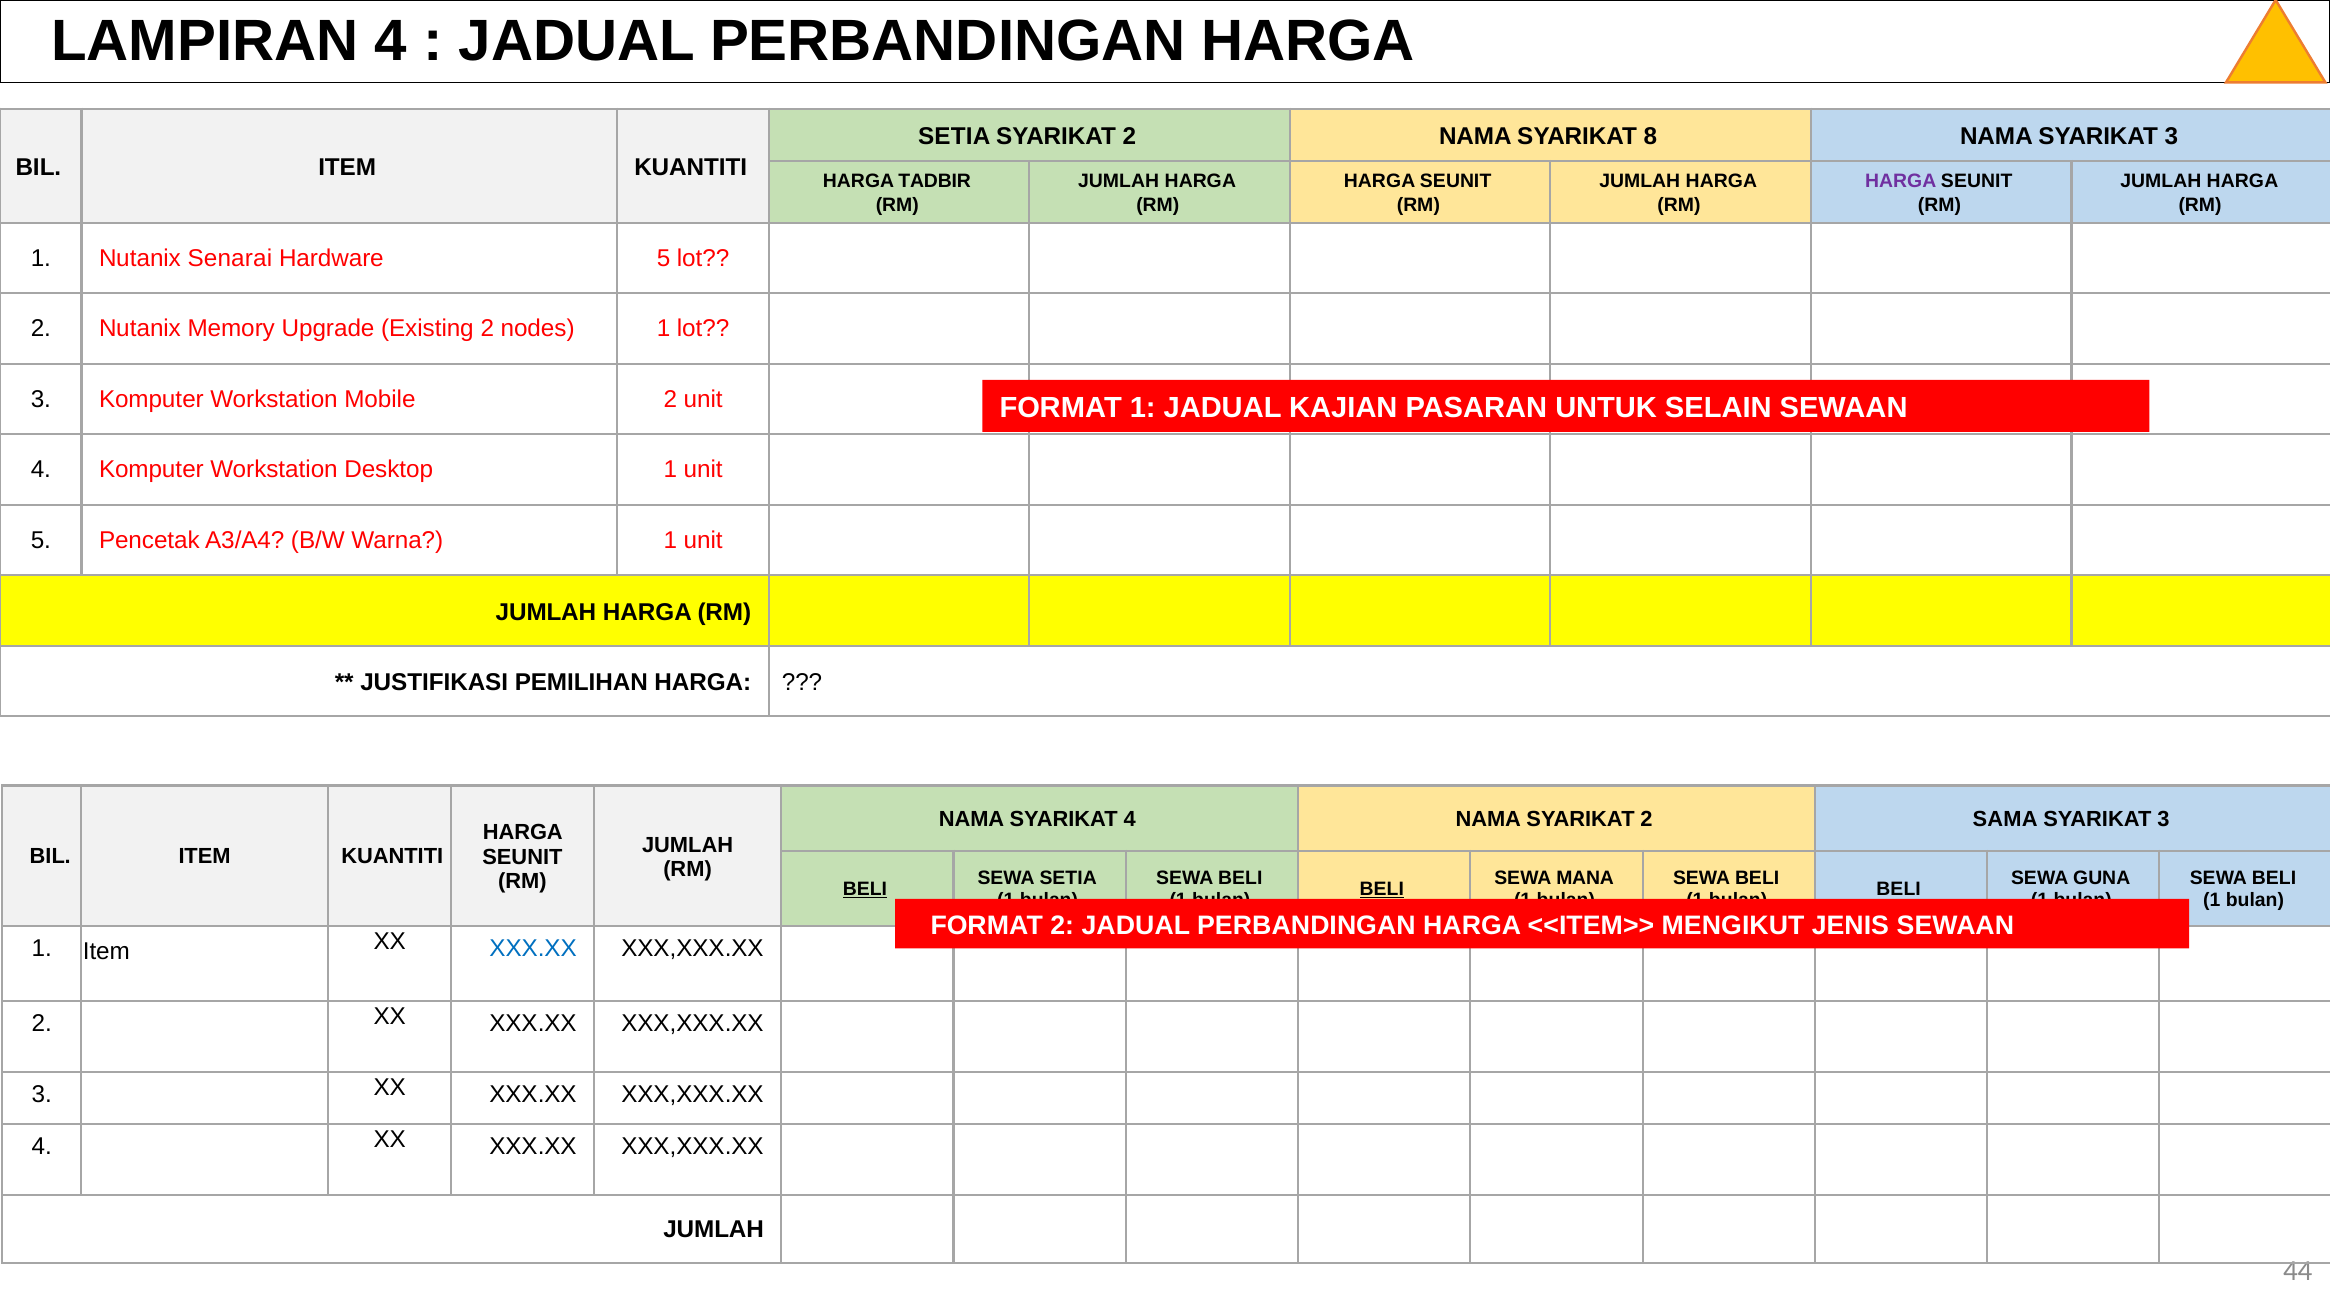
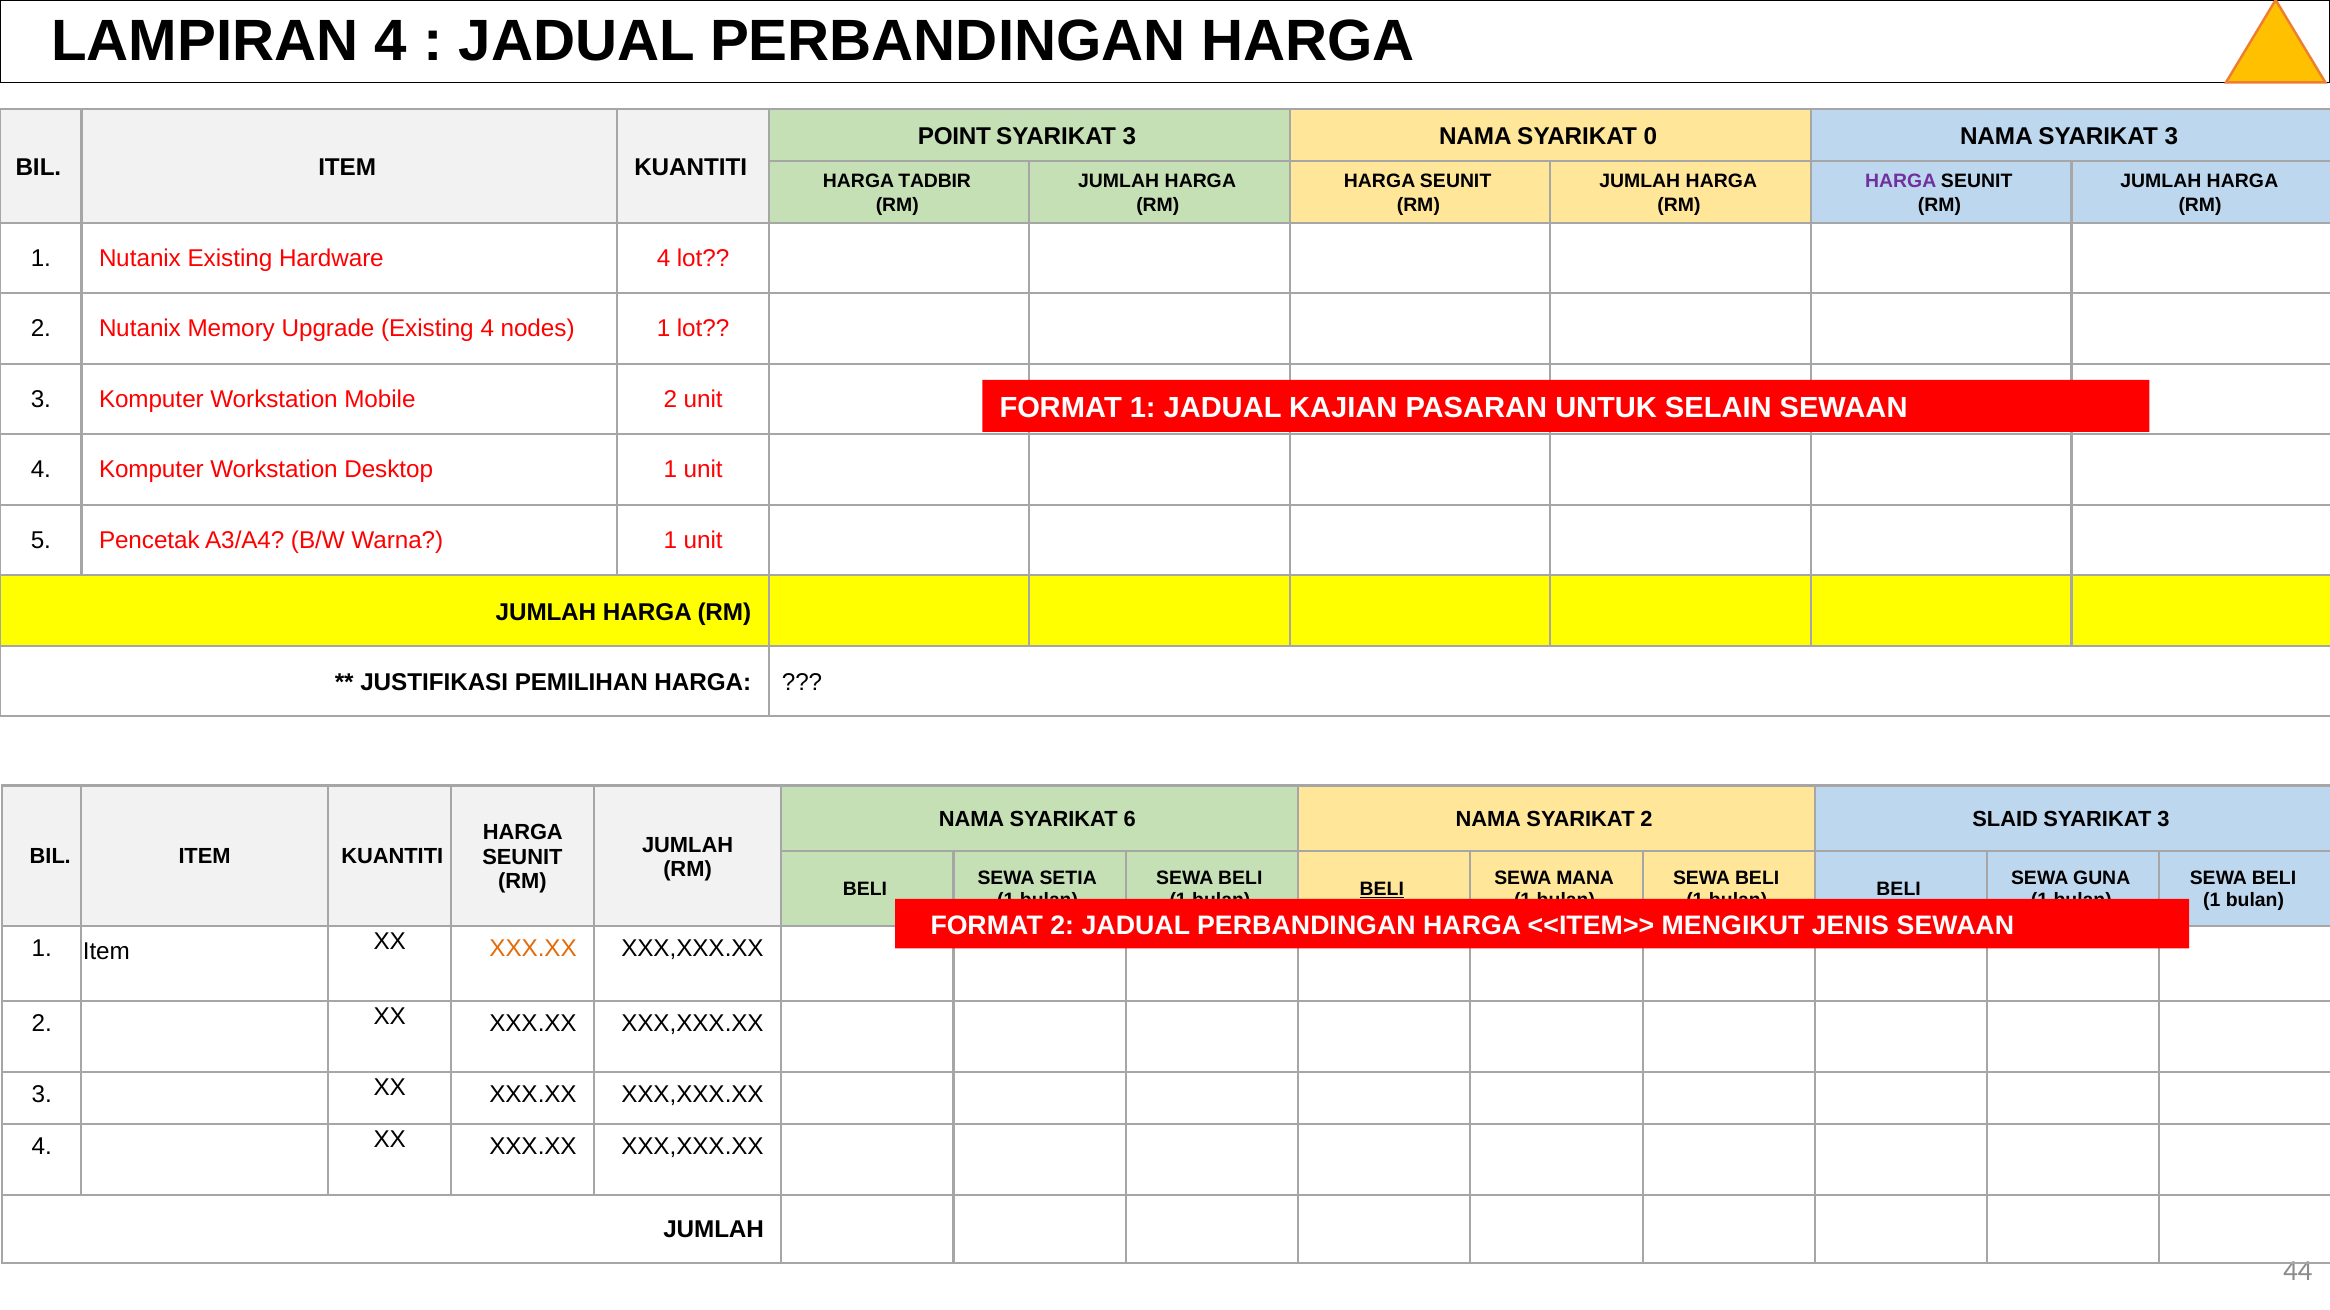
SETIA: SETIA -> POINT (954, 137)
2: 2 -> 3 (1129, 137)
8: 8 -> 0 (1650, 137)
Nutanix Senarai: Senarai -> Existing (230, 258)
Hardware 5: 5 -> 4 (664, 258)
Existing 2: 2 -> 4 (487, 329)
SYARIKAT 4: 4 -> 6 (1130, 820)
SAMA: SAMA -> SLAID (2005, 820)
BELI underline: present -> none (865, 889)
XXX.XX colour: blue -> orange (533, 949)
